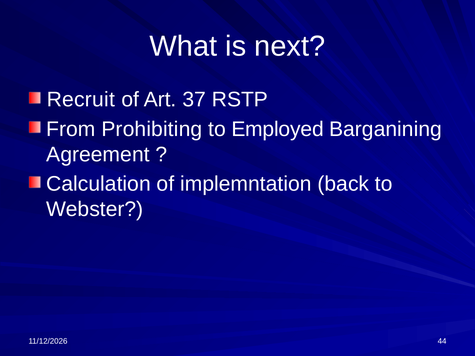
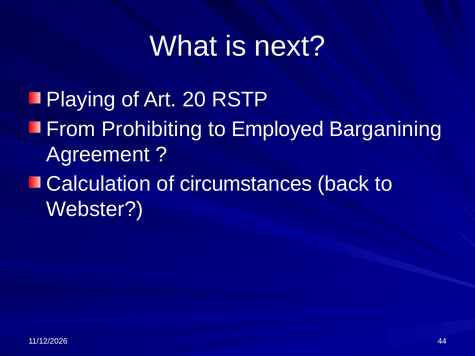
Recruit: Recruit -> Playing (81, 100)
37: 37 -> 20 (194, 100)
implemntation: implemntation -> circumstances (246, 184)
